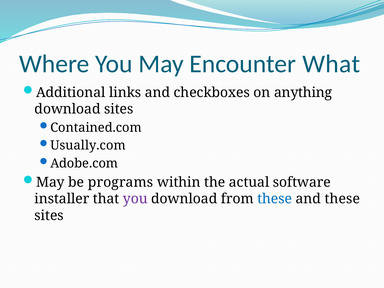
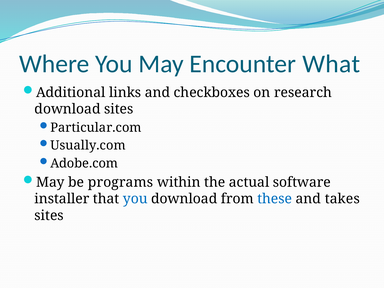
anything: anything -> research (303, 92)
Contained.com: Contained.com -> Particular.com (96, 128)
you colour: purple -> blue (135, 199)
and these: these -> takes (342, 199)
